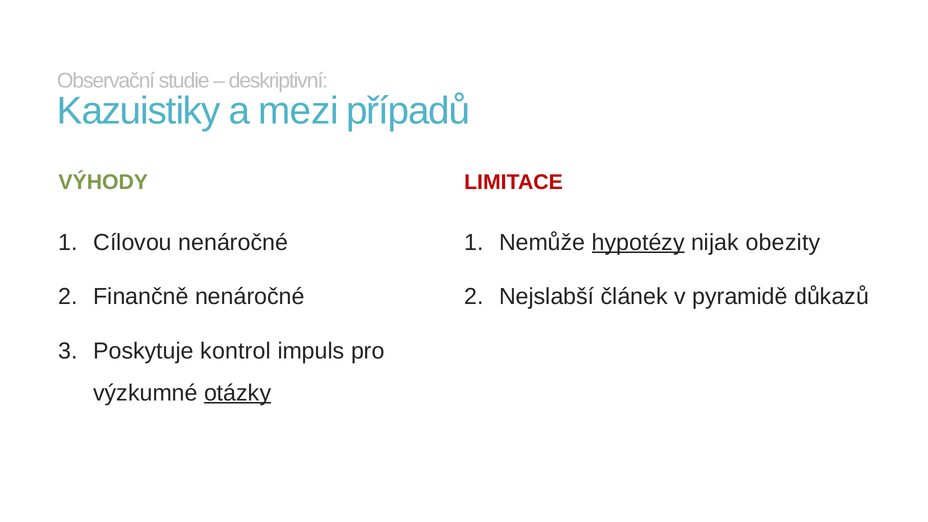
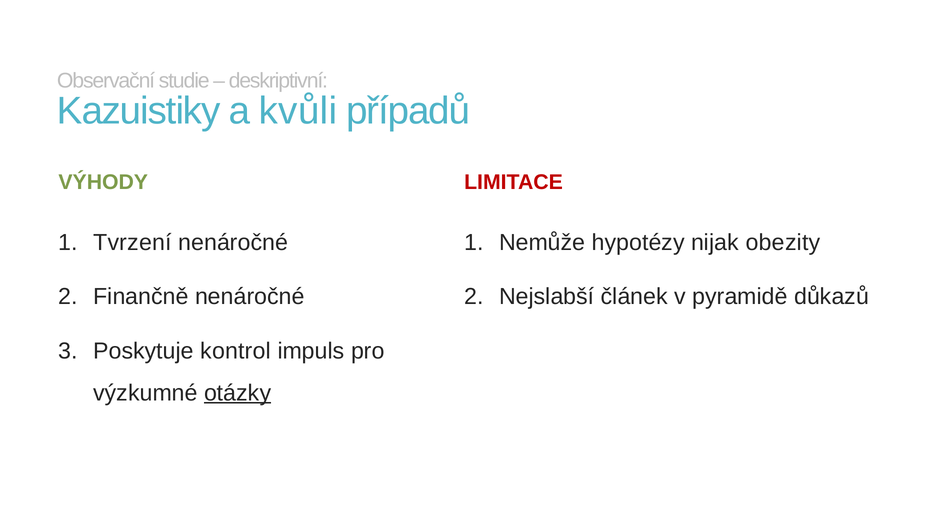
mezi: mezi -> kvůli (298, 111)
hypotézy underline: present -> none (638, 242)
Cílovou: Cílovou -> Tvrzení (132, 242)
